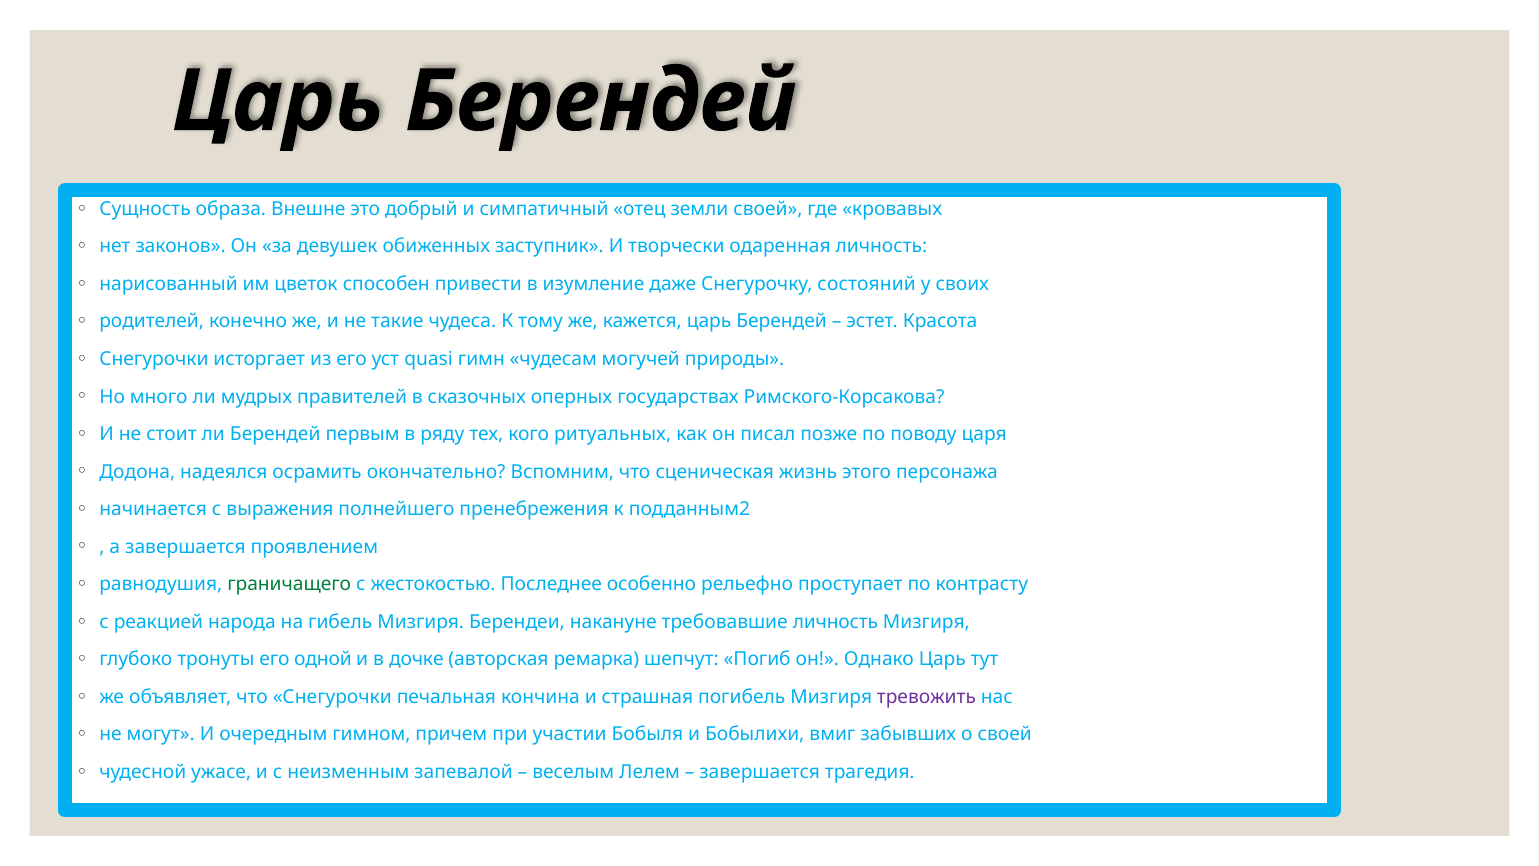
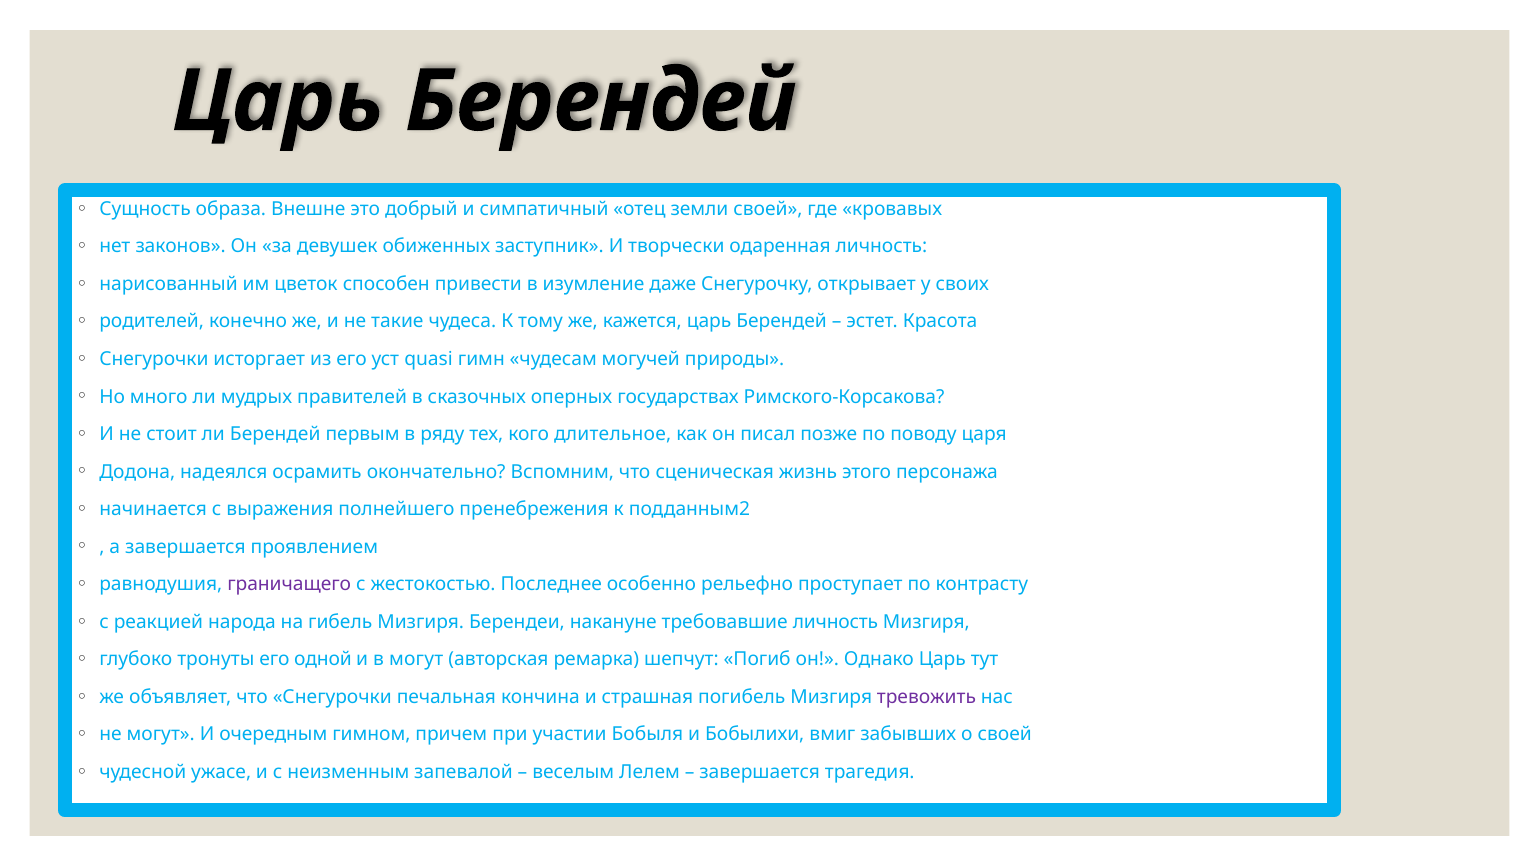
состояний: состояний -> открывает (867, 284)
ритуальных: ритуальных -> длительное (613, 434)
граничащего colour: green -> purple (289, 584)
в дочке: дочке -> могут (416, 659)
